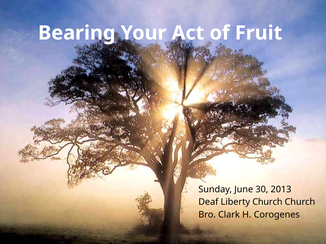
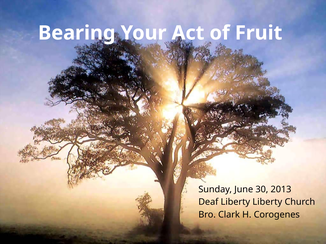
Liberty Church: Church -> Liberty (267, 202)
